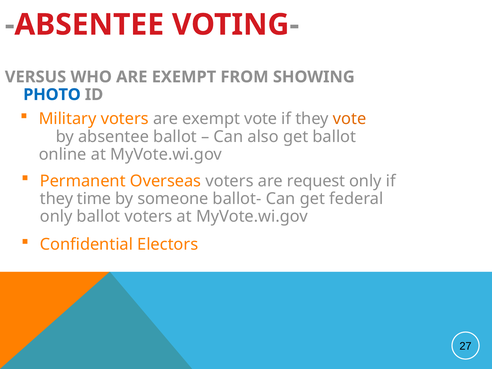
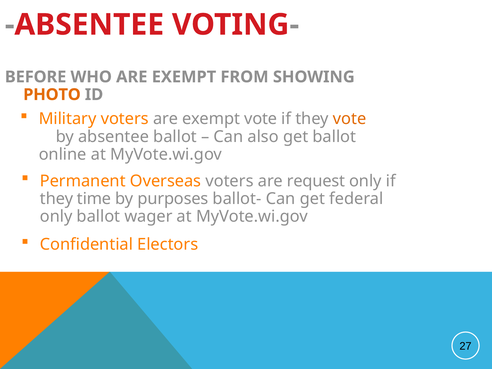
VERSUS: VERSUS -> BEFORE (36, 77)
PHOTO colour: blue -> orange (52, 95)
someone: someone -> purposes (173, 199)
ballot voters: voters -> wager (148, 216)
